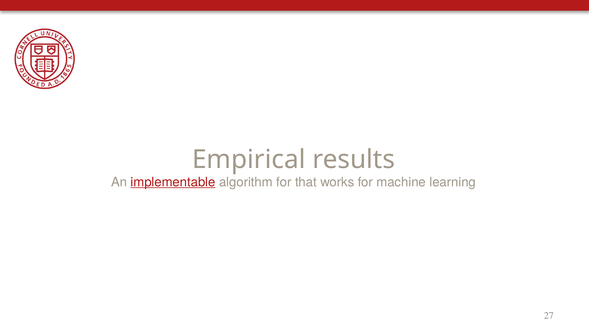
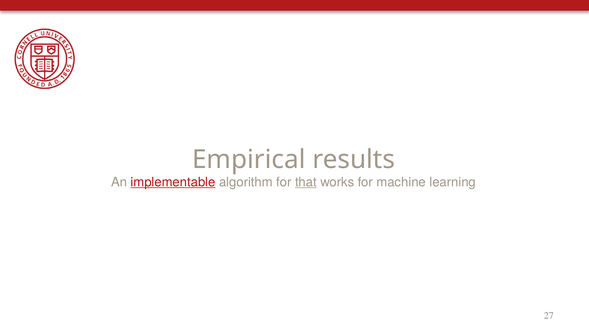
that underline: none -> present (306, 182)
